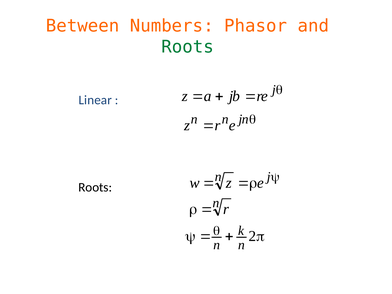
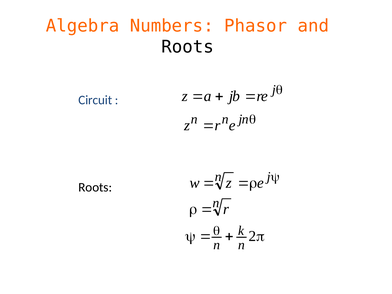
Between: Between -> Algebra (83, 26)
Roots colour: green -> black (188, 47)
Linear: Linear -> Circuit (95, 100)
